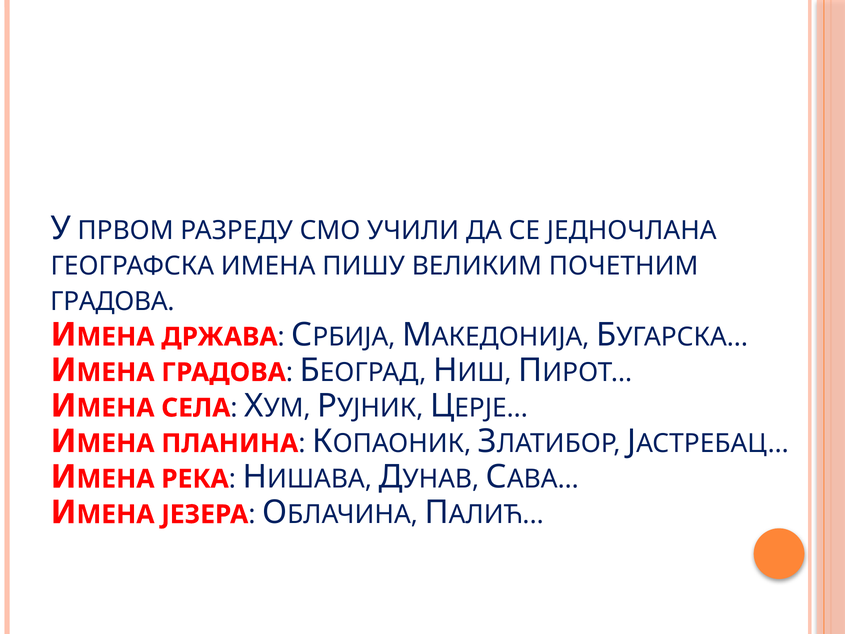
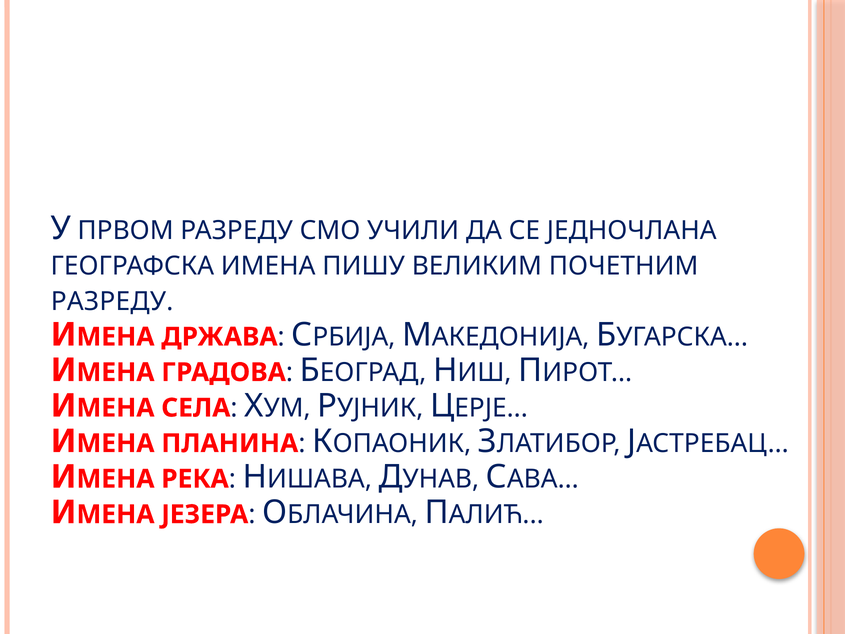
ГРАДОВА: ГРАДОВА -> РАЗРЕДУ (112, 301)
